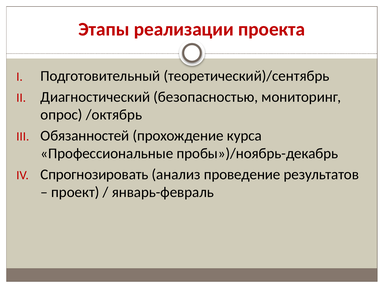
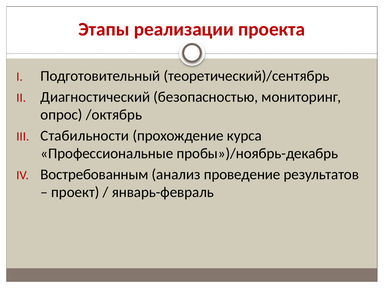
Обязанностей: Обязанностей -> Стабильности (85, 136)
Спрогнозировать: Спрогнозировать -> Востребованным (94, 174)
